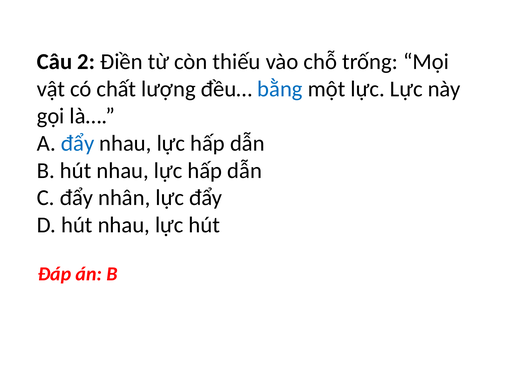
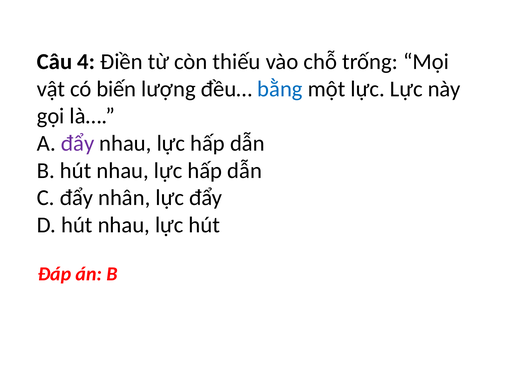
2: 2 -> 4 (86, 62)
chất: chất -> biến (116, 89)
đẩy colour: blue -> purple (78, 143)
